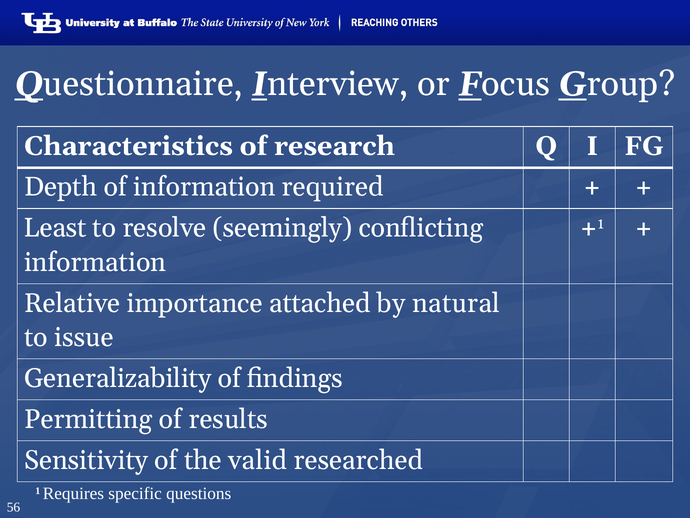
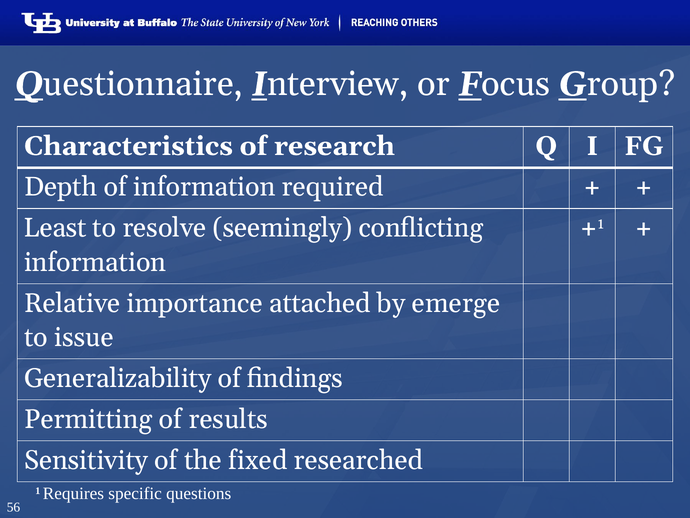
natural: natural -> emerge (456, 303)
valid: valid -> fixed (258, 460)
